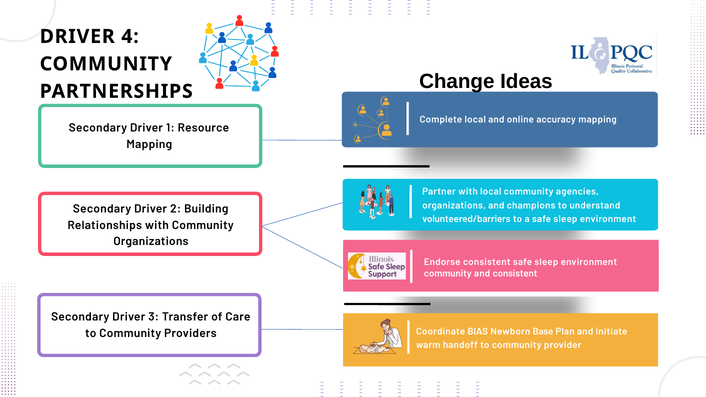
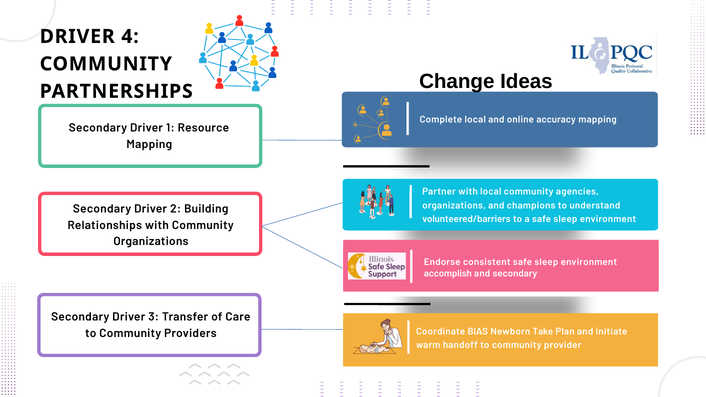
community: community -> accomplish (448, 274)
and consistent: consistent -> secondary (515, 274)
Base: Base -> Take (543, 332)
